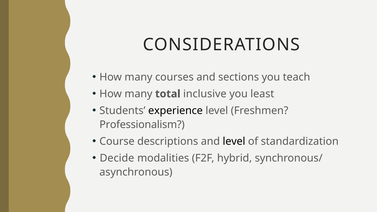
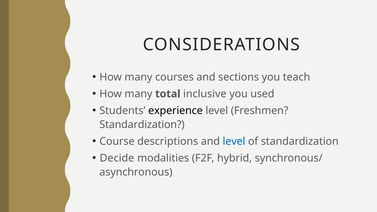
least: least -> used (262, 94)
Professionalism: Professionalism -> Standardization (142, 125)
level colour: black -> blue (234, 141)
